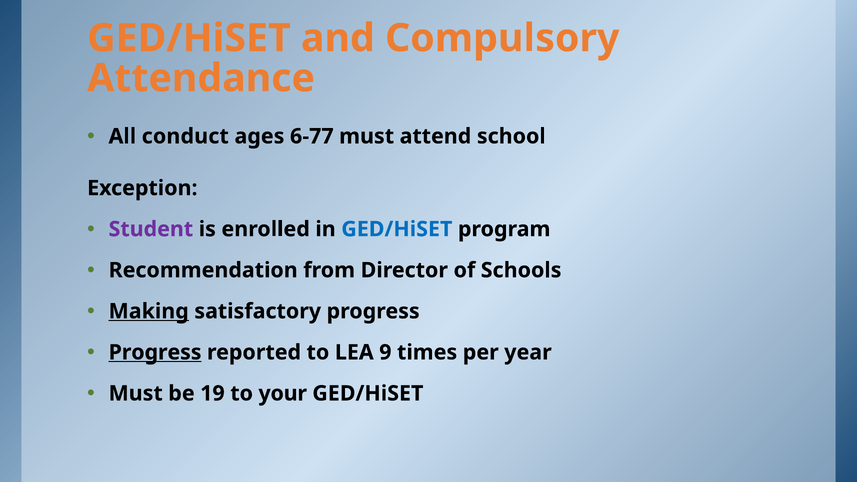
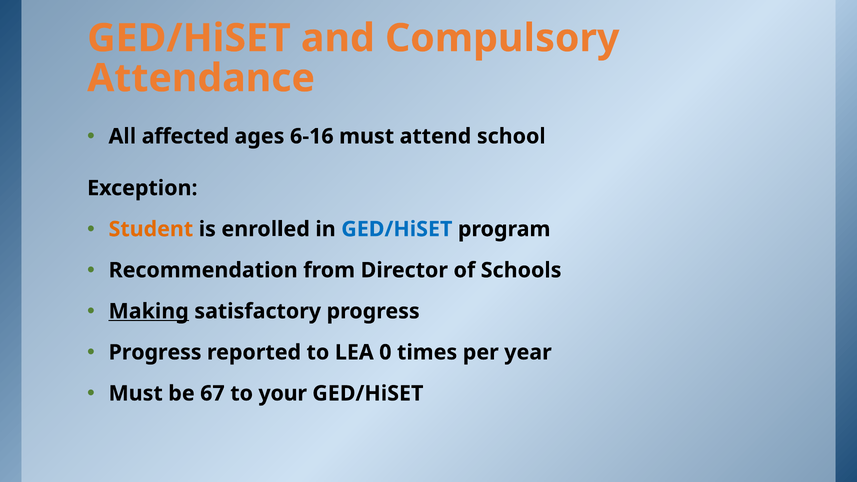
conduct: conduct -> affected (185, 136)
6-77: 6-77 -> 6-16 (312, 136)
Student colour: purple -> orange (151, 229)
Progress underline: present -> none (155, 353)
9: 9 -> 0 (385, 353)
19: 19 -> 67 (212, 394)
